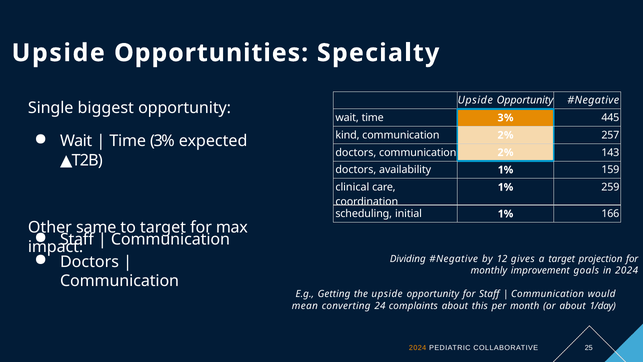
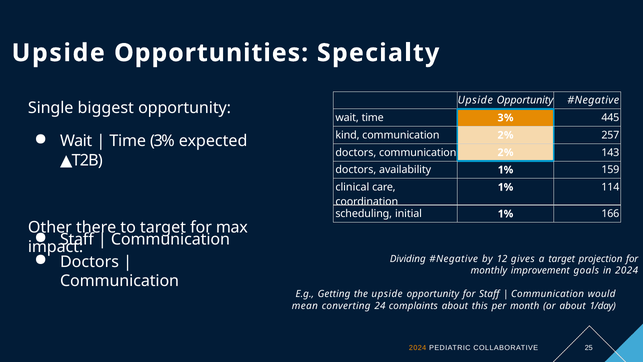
259: 259 -> 114 (610, 187)
same: same -> there (96, 228)
